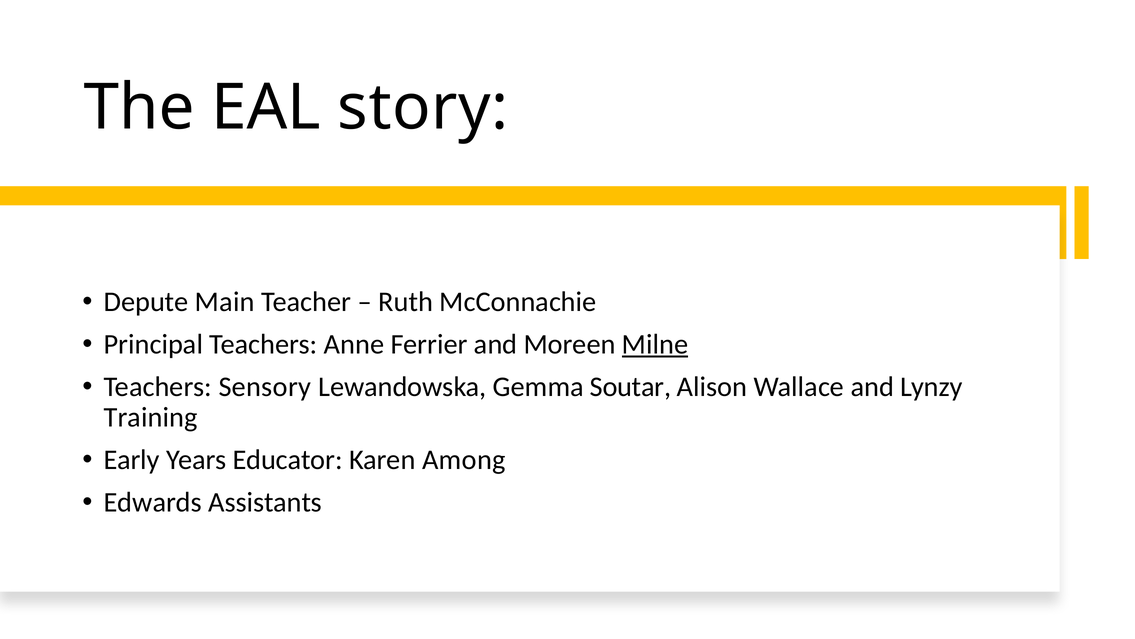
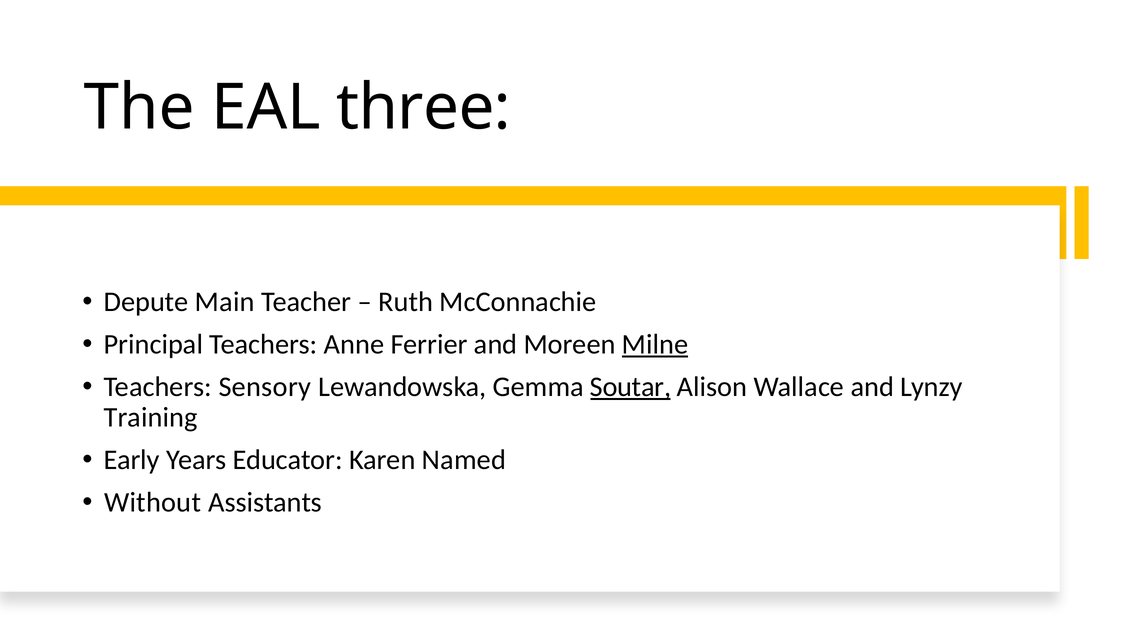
story: story -> three (424, 108)
Soutar underline: none -> present (631, 386)
Among: Among -> Named (464, 460)
Edwards: Edwards -> Without (153, 502)
